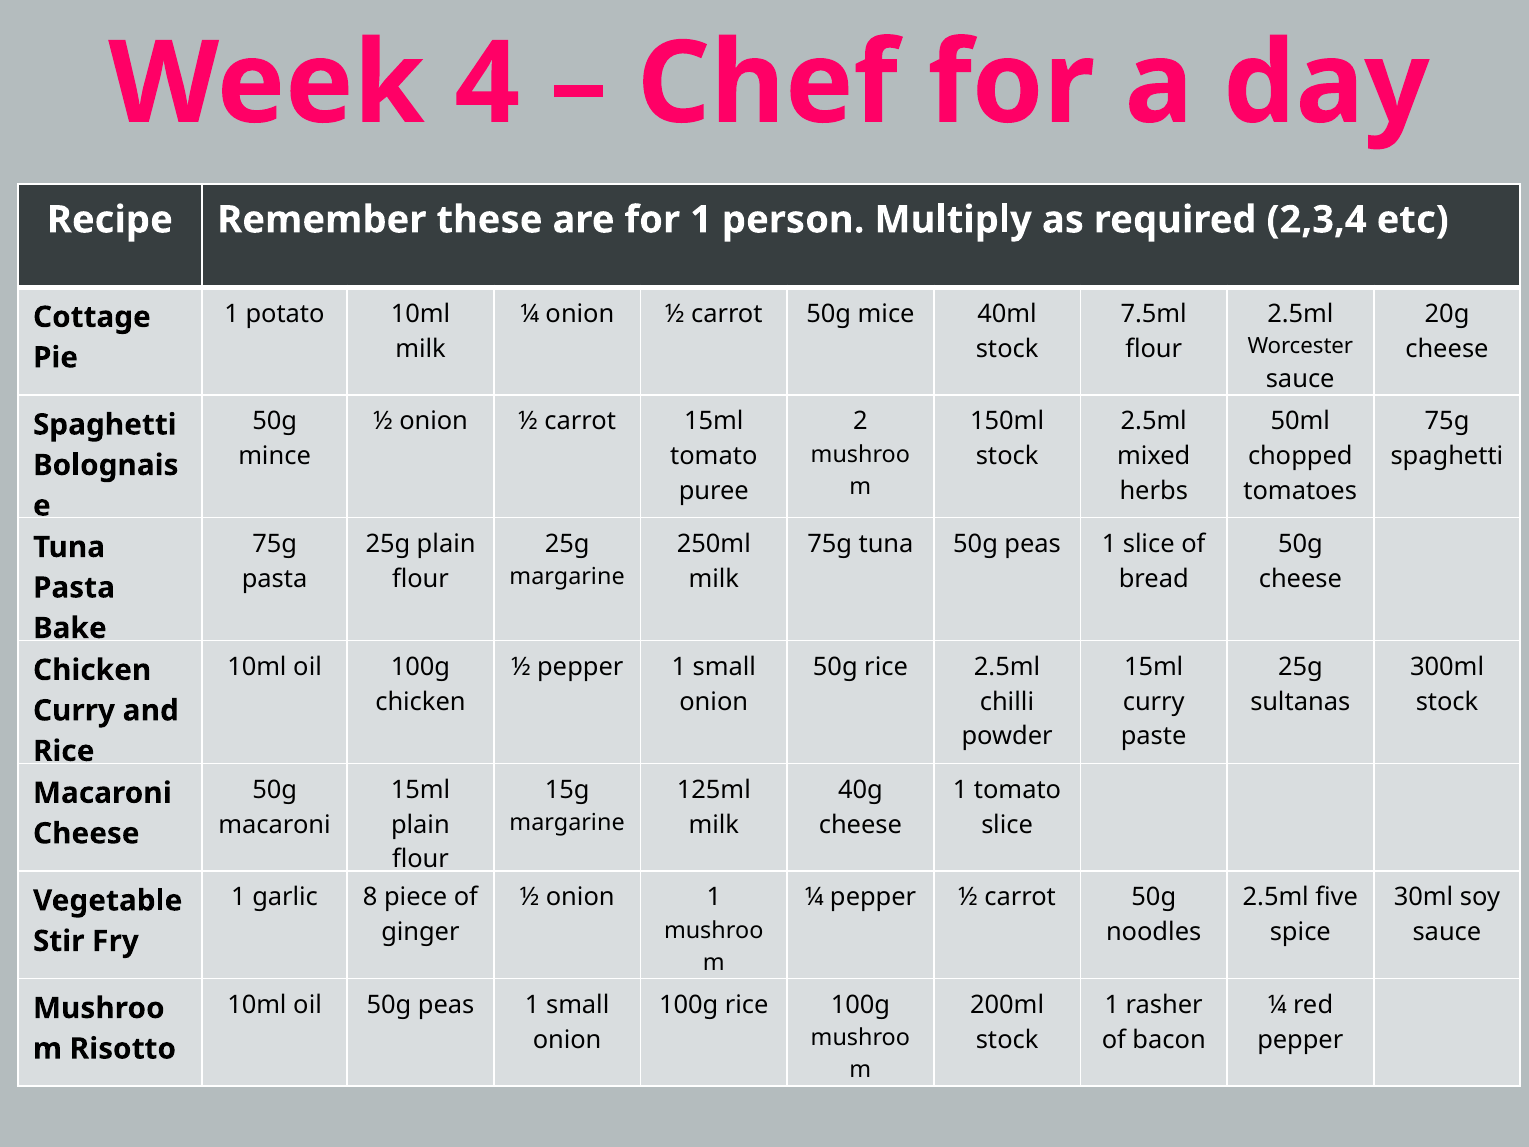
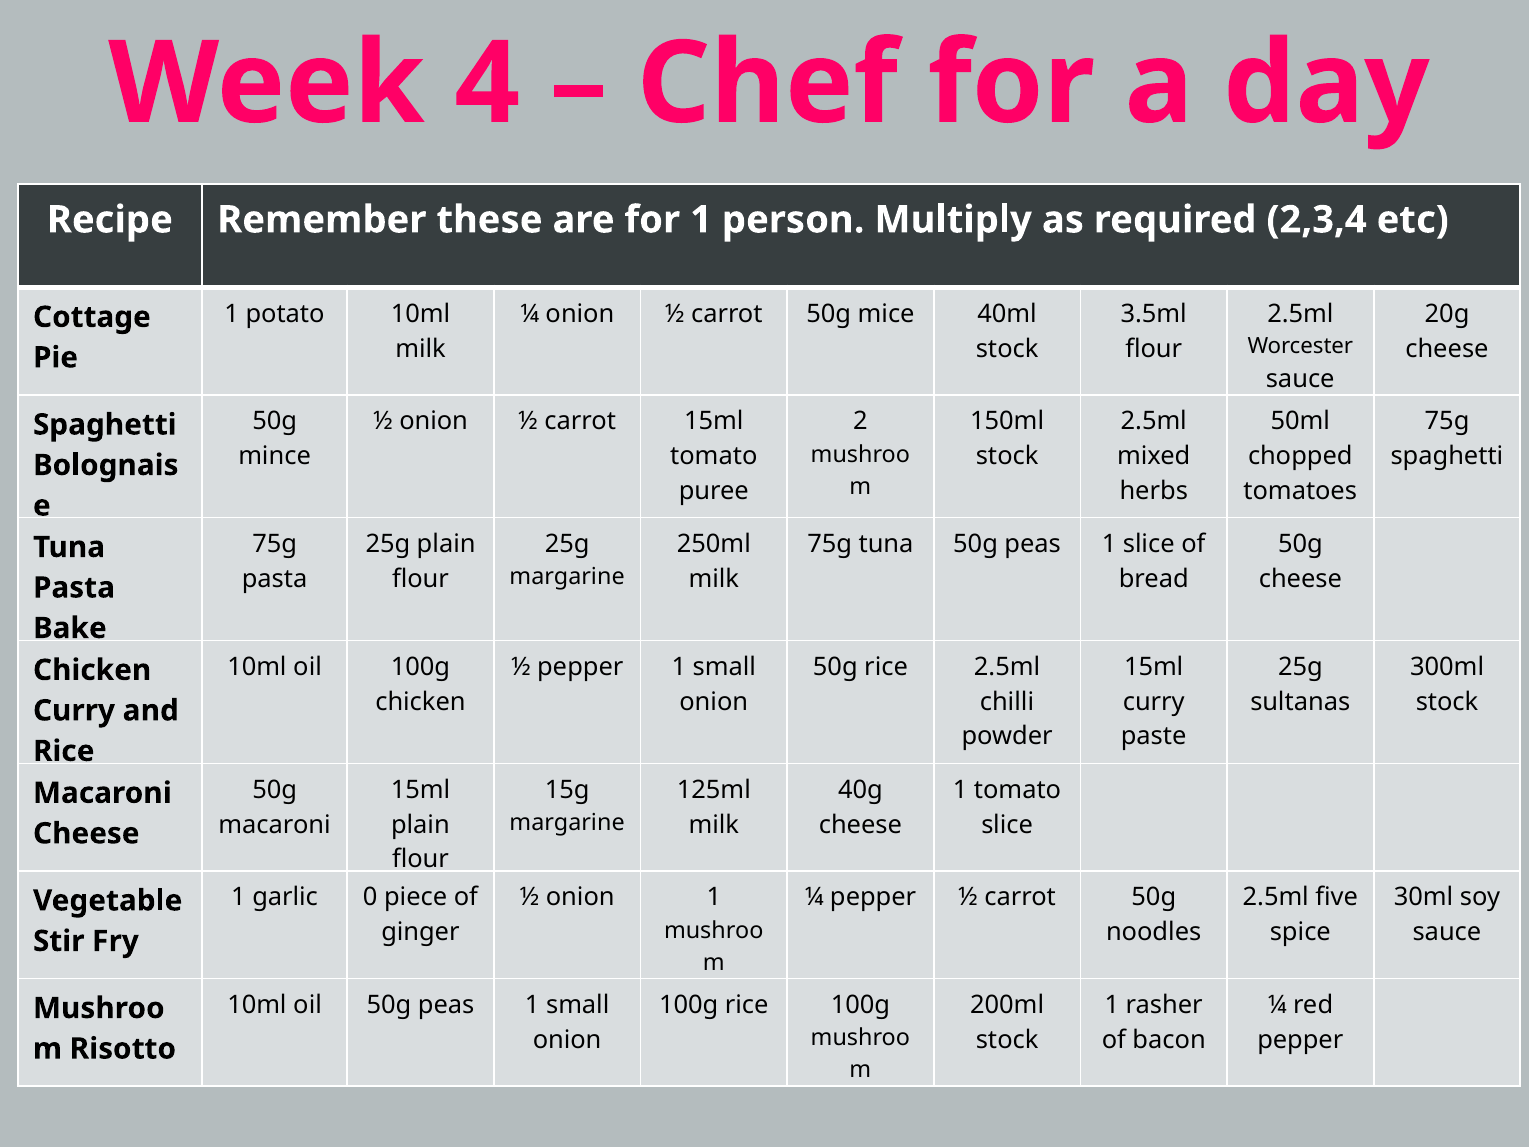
7.5ml: 7.5ml -> 3.5ml (1154, 314)
8: 8 -> 0 (370, 897)
